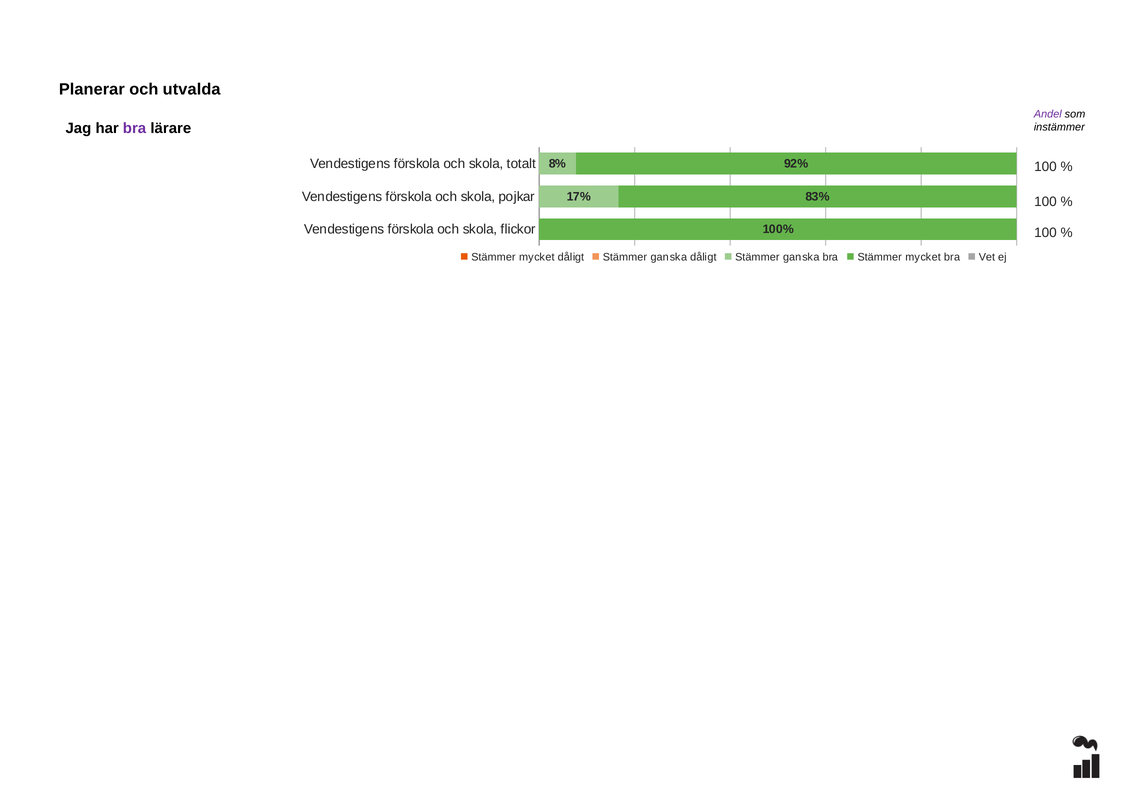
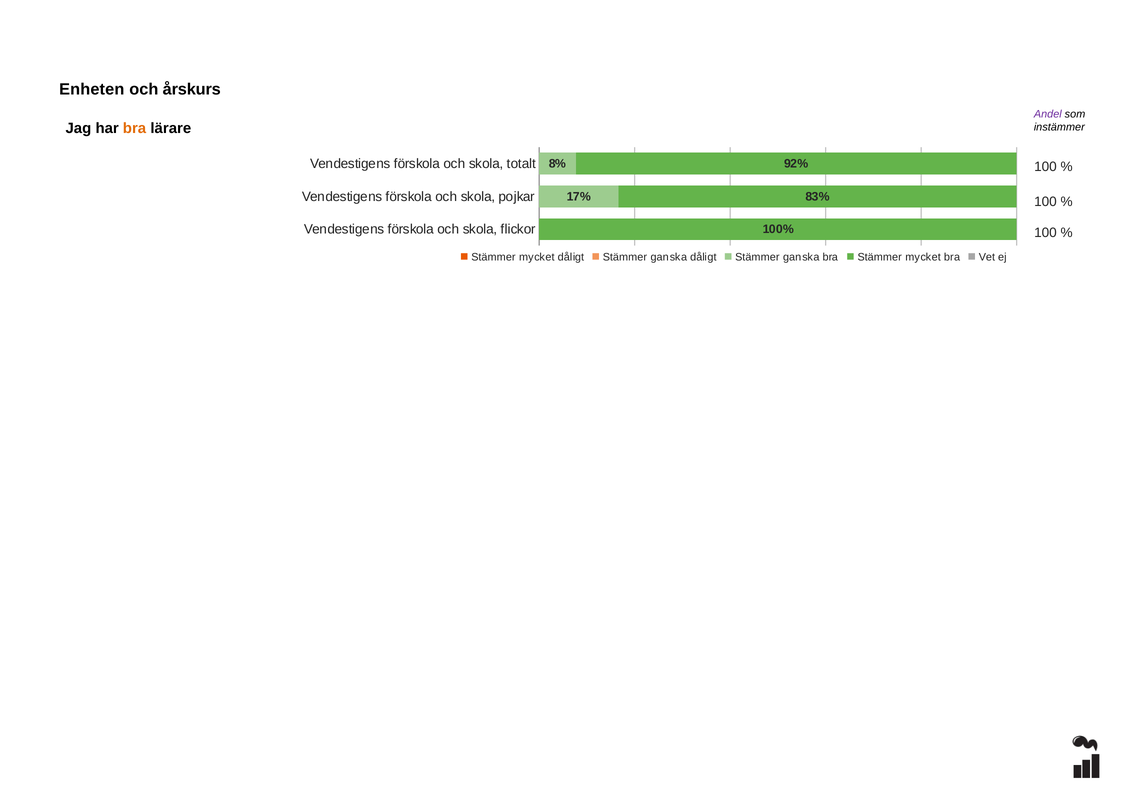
Planerar: Planerar -> Enheten (92, 90)
utvalda: utvalda -> årskurs (192, 90)
bra colour: purple -> orange (135, 128)
